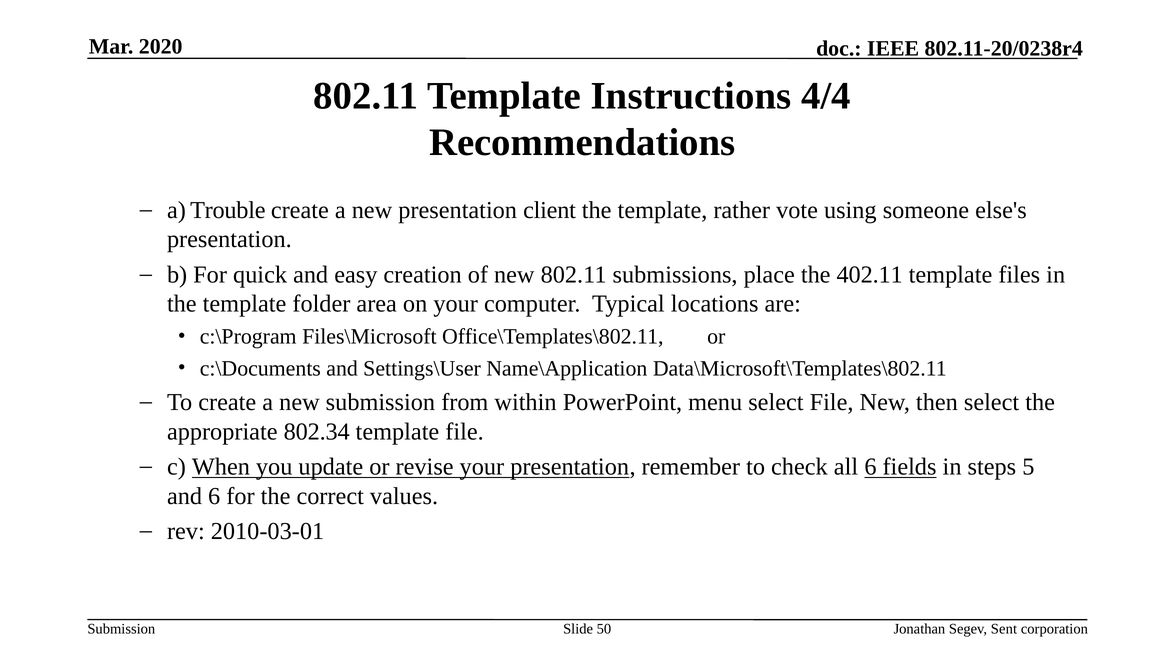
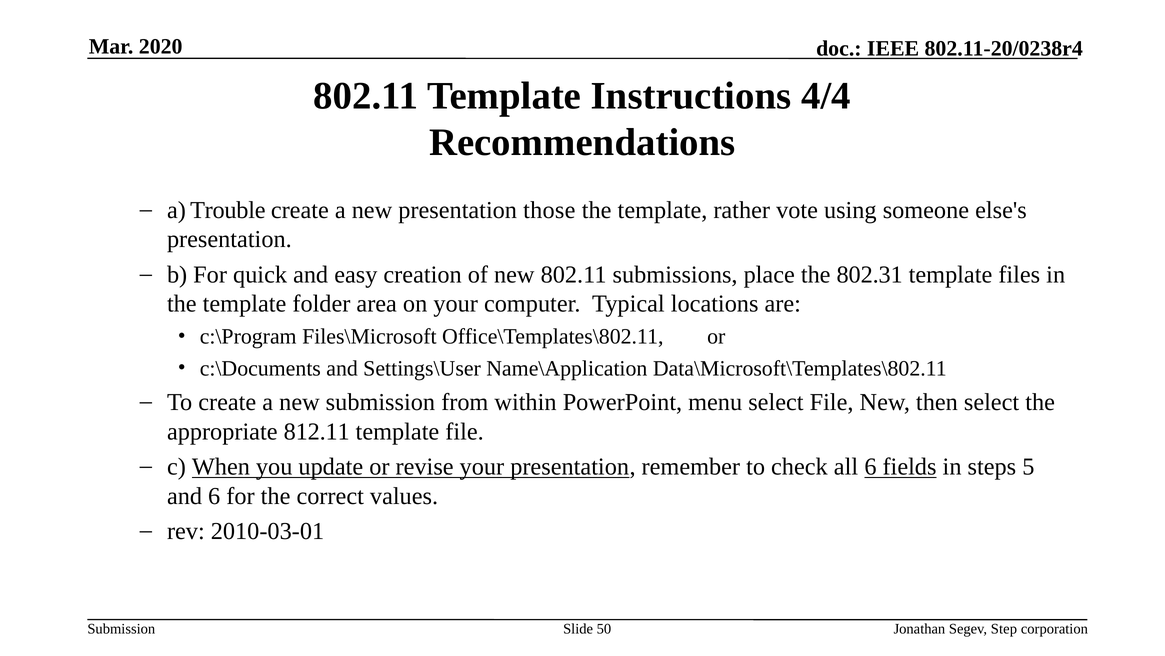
client: client -> those (549, 210)
402.11: 402.11 -> 802.31 (870, 274)
802.34: 802.34 -> 812.11 (317, 431)
Sent: Sent -> Step (1004, 628)
